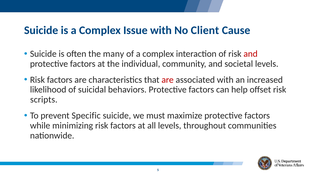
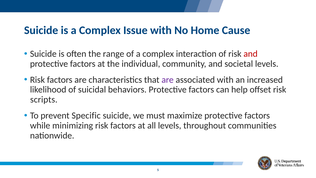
Client: Client -> Home (205, 30)
many: many -> range (114, 54)
are colour: red -> purple (168, 80)
